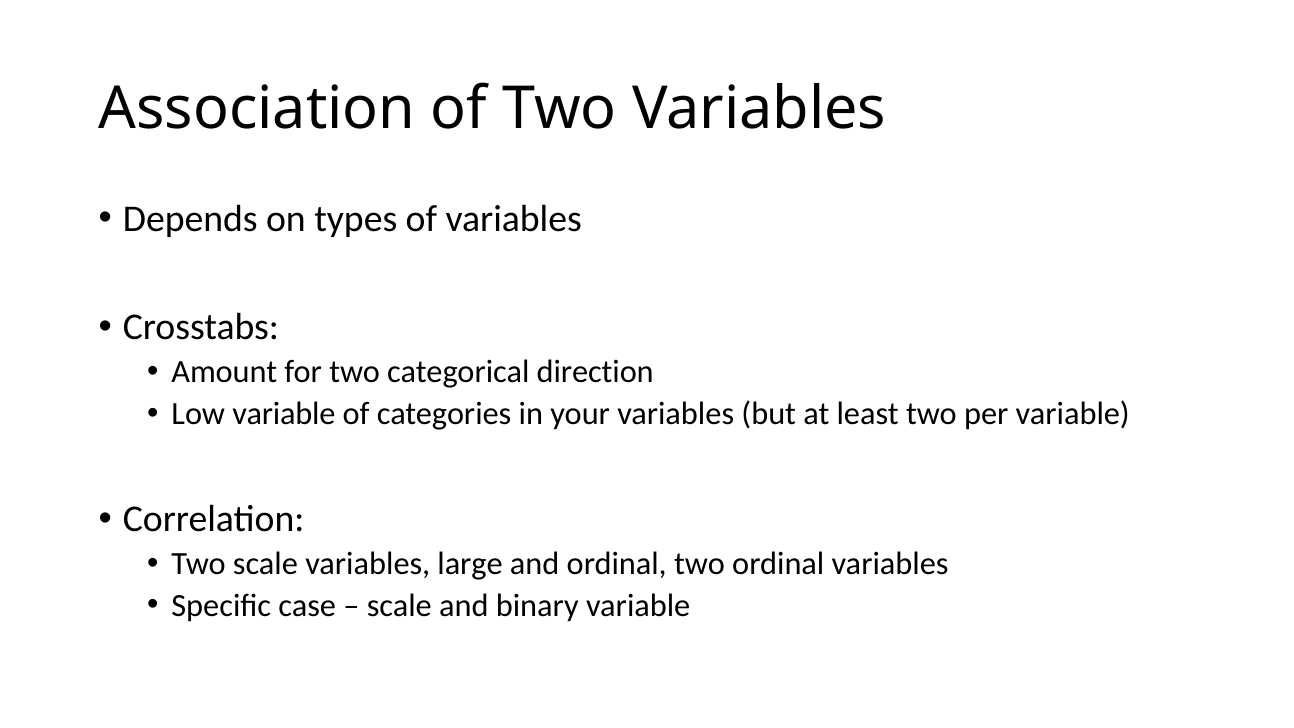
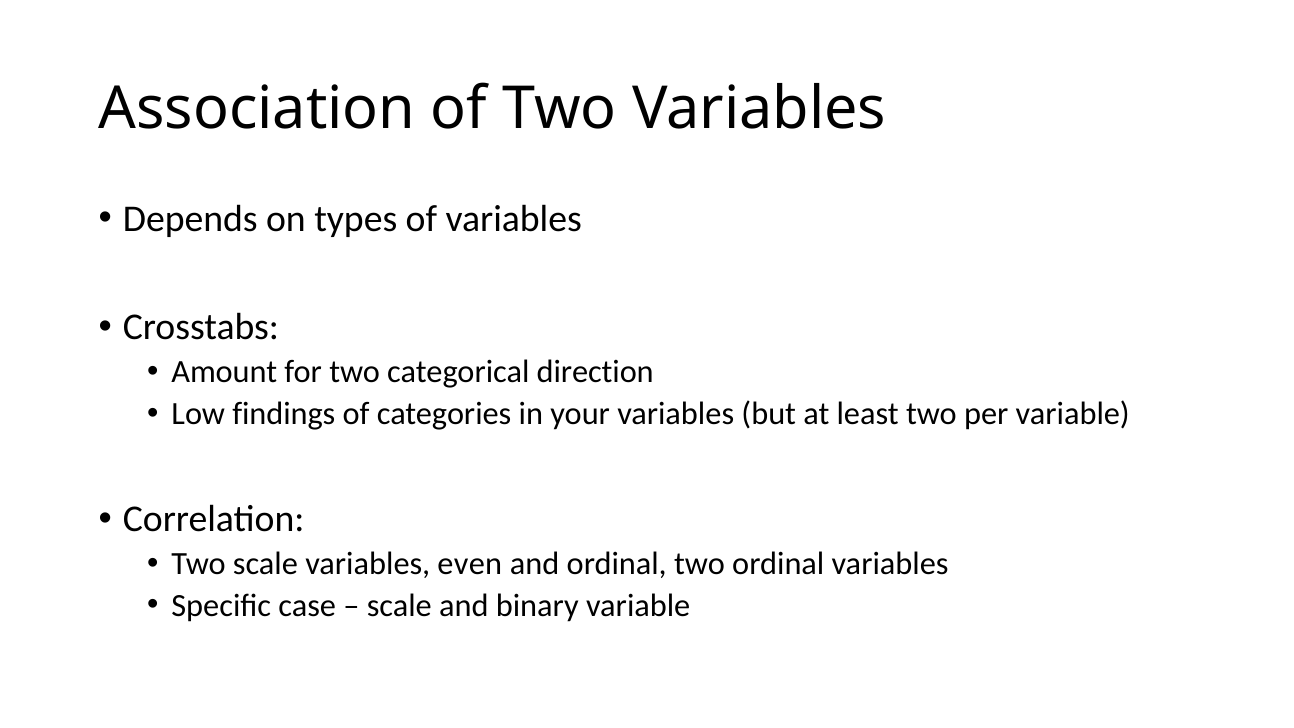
Low variable: variable -> findings (284, 414)
large: large -> even (470, 564)
